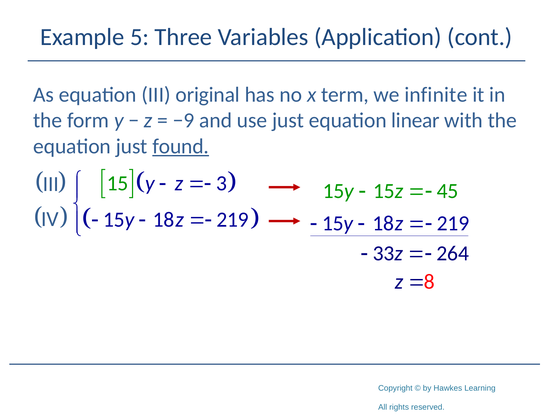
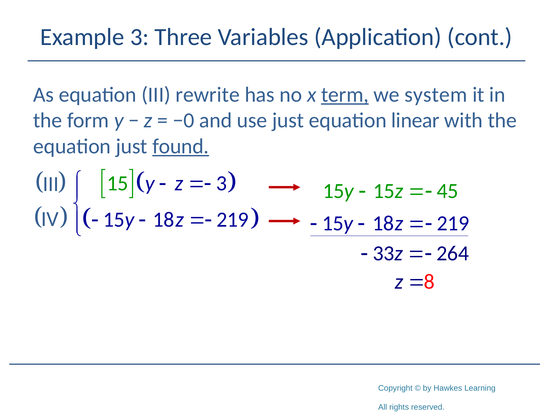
Example 5: 5 -> 3 (140, 37)
original: original -> rewrite (208, 95)
term underline: none -> present (345, 95)
infinite: infinite -> system (436, 95)
−9: −9 -> −0 (184, 120)
